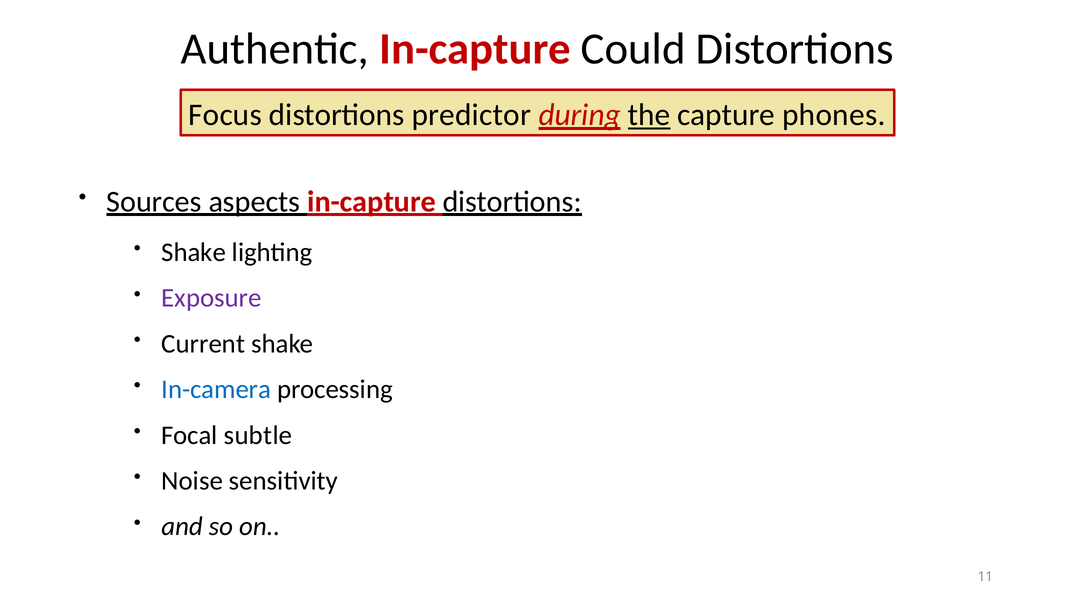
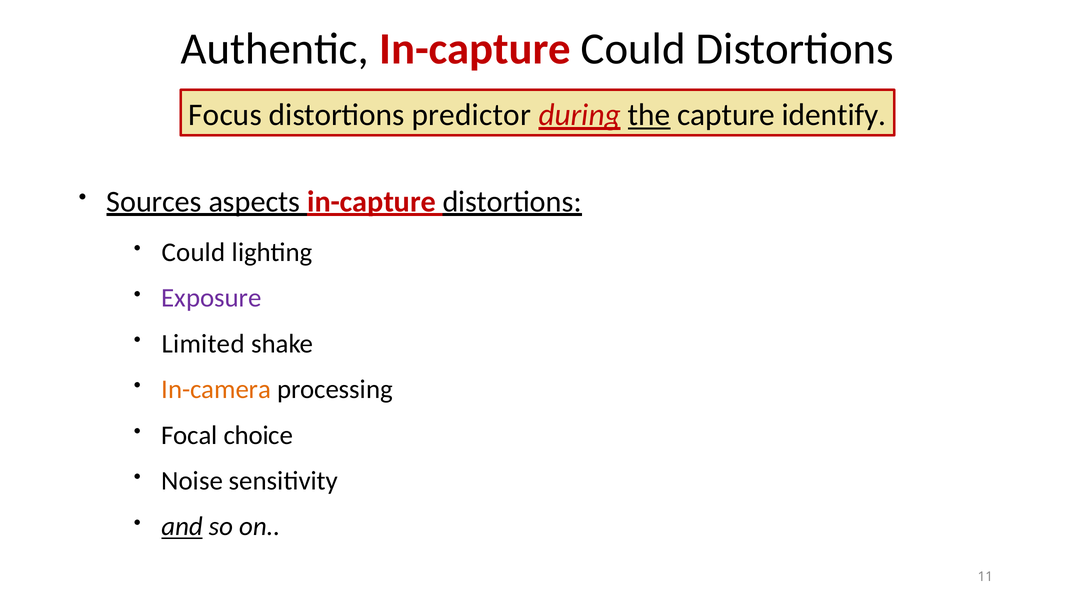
phones: phones -> identify (834, 115)
Shake: Shake -> Could (194, 252)
Current: Current -> Limited (203, 344)
In-camera colour: blue -> orange (216, 389)
subtle: subtle -> choice (258, 435)
and underline: none -> present (182, 526)
